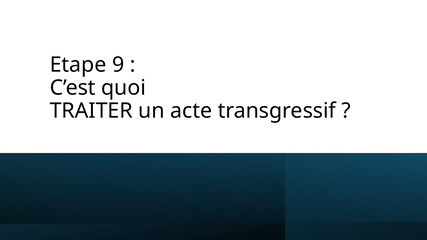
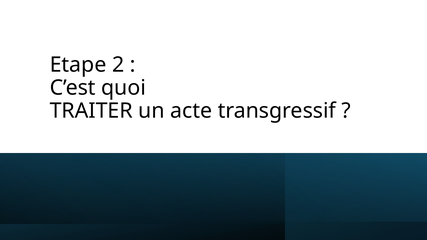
9: 9 -> 2 (118, 65)
